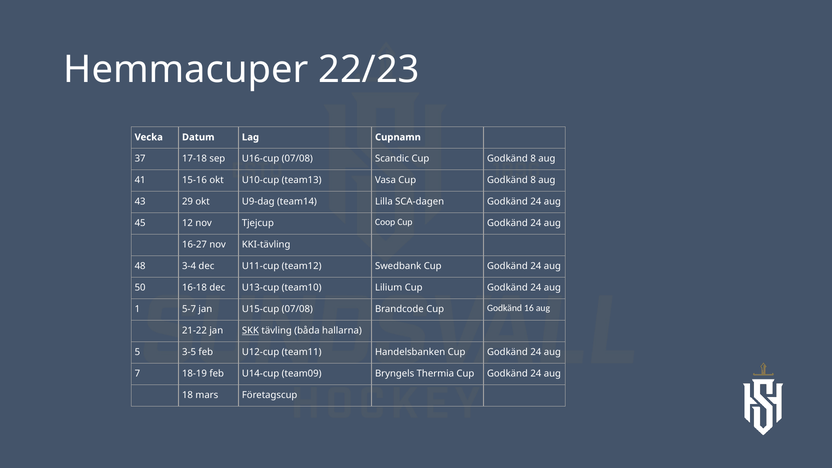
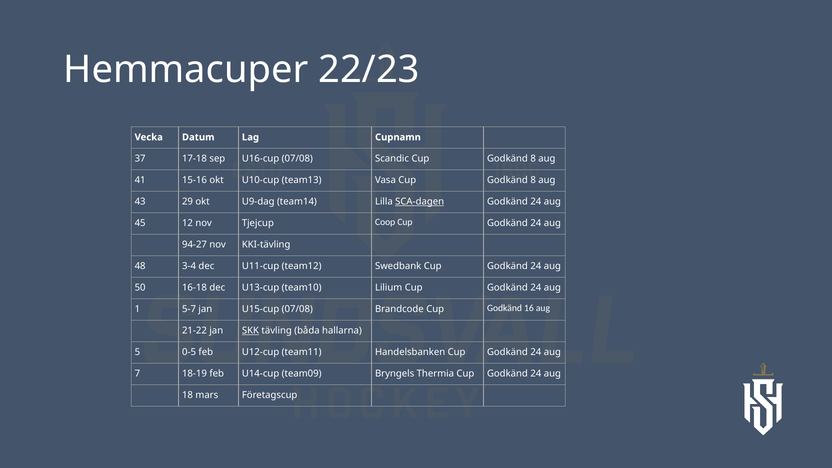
SCA-dagen underline: none -> present (420, 202)
16-27: 16-27 -> 94-27 (195, 245)
3-5: 3-5 -> 0-5 (189, 352)
